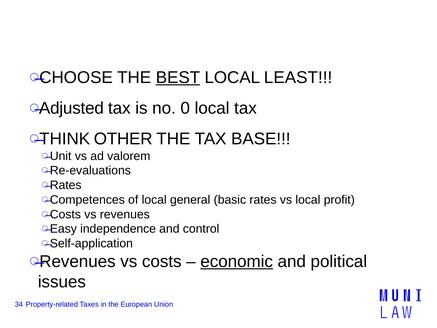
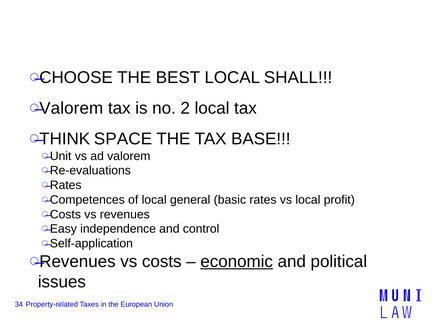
BEST underline: present -> none (178, 78)
LEAST: LEAST -> SHALL (298, 78)
Adjusted: Adjusted -> Valorem (71, 108)
0: 0 -> 2 (185, 108)
OTHER: OTHER -> SPACE (123, 139)
